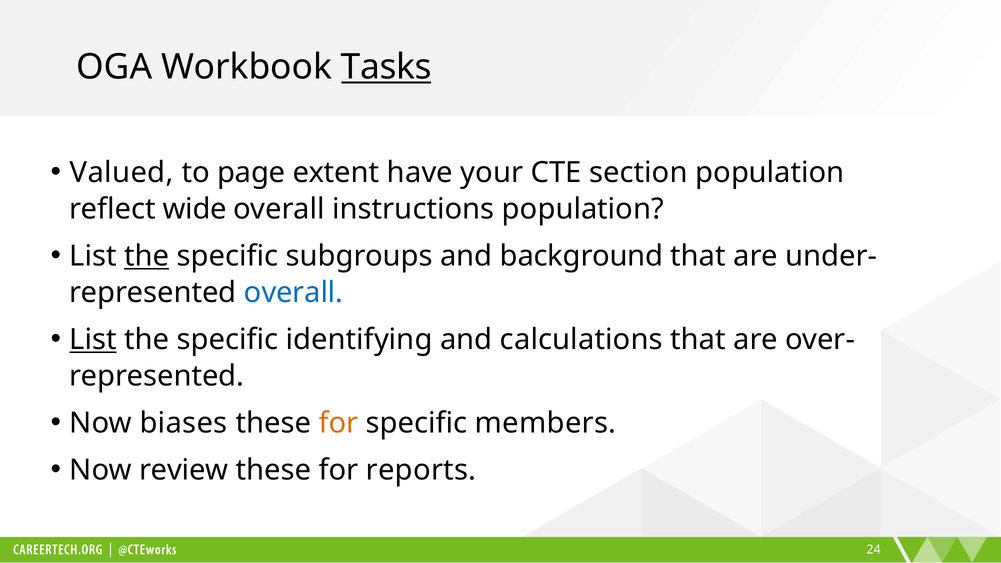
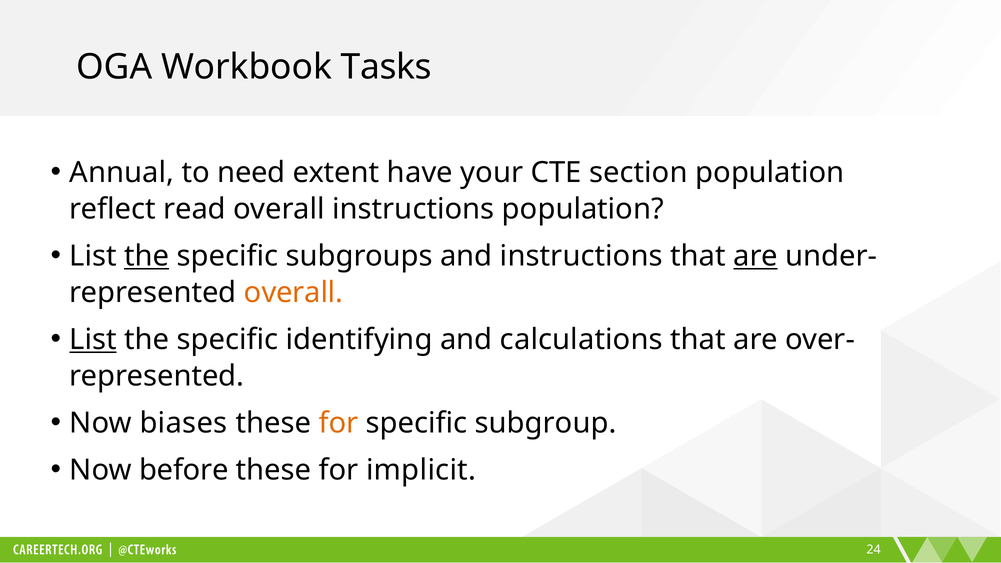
Tasks underline: present -> none (386, 67)
Valued: Valued -> Annual (122, 173)
page: page -> need (251, 173)
wide: wide -> read (195, 209)
and background: background -> instructions (581, 256)
are underline: none -> present (756, 256)
overall colour: blue -> orange (294, 293)
members: members -> subgroup (546, 423)
review: review -> before (184, 470)
reports: reports -> implicit (421, 470)
